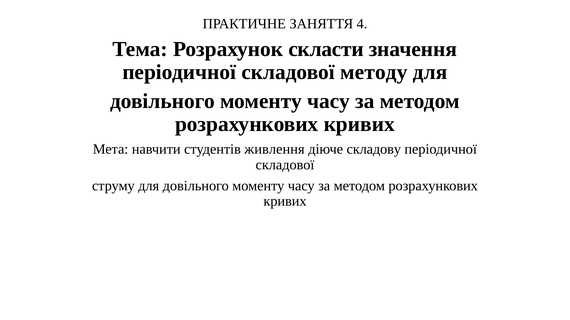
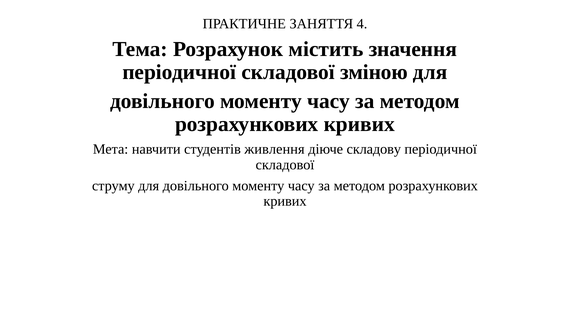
скласти: скласти -> містить (326, 49)
методу: методу -> зміною (374, 72)
